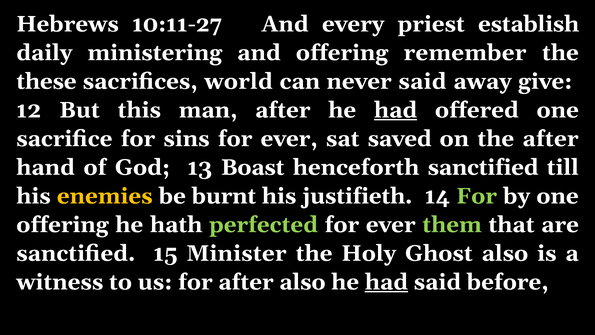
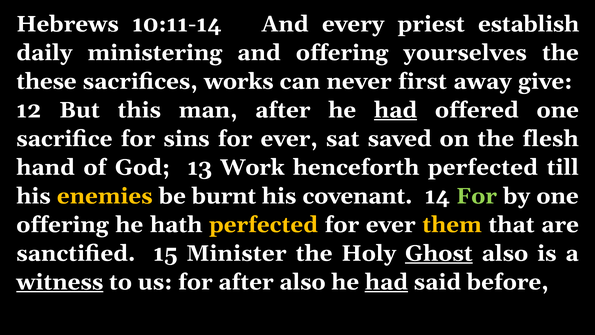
10:11-27: 10:11-27 -> 10:11-14 (177, 24)
remember: remember -> yourselves (465, 53)
world: world -> works (239, 81)
never said: said -> first (422, 81)
the after: after -> flesh (551, 139)
Boast: Boast -> Work (253, 167)
henceforth sanctified: sanctified -> perfected (483, 167)
justifieth: justifieth -> covenant (357, 196)
perfected colour: light green -> yellow (264, 225)
them colour: light green -> yellow (452, 225)
Ghost underline: none -> present (439, 253)
witness underline: none -> present (60, 282)
